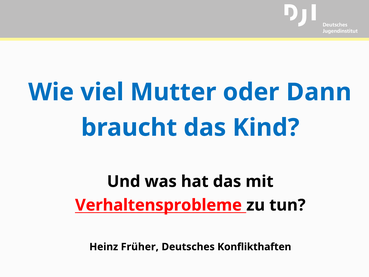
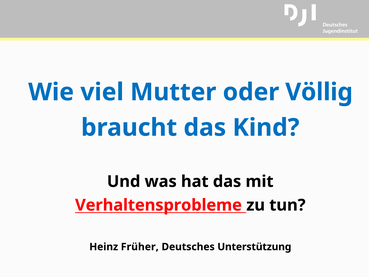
Dann: Dann -> Völlig (319, 92)
Konflikthaften: Konflikthaften -> Unterstützung (254, 247)
